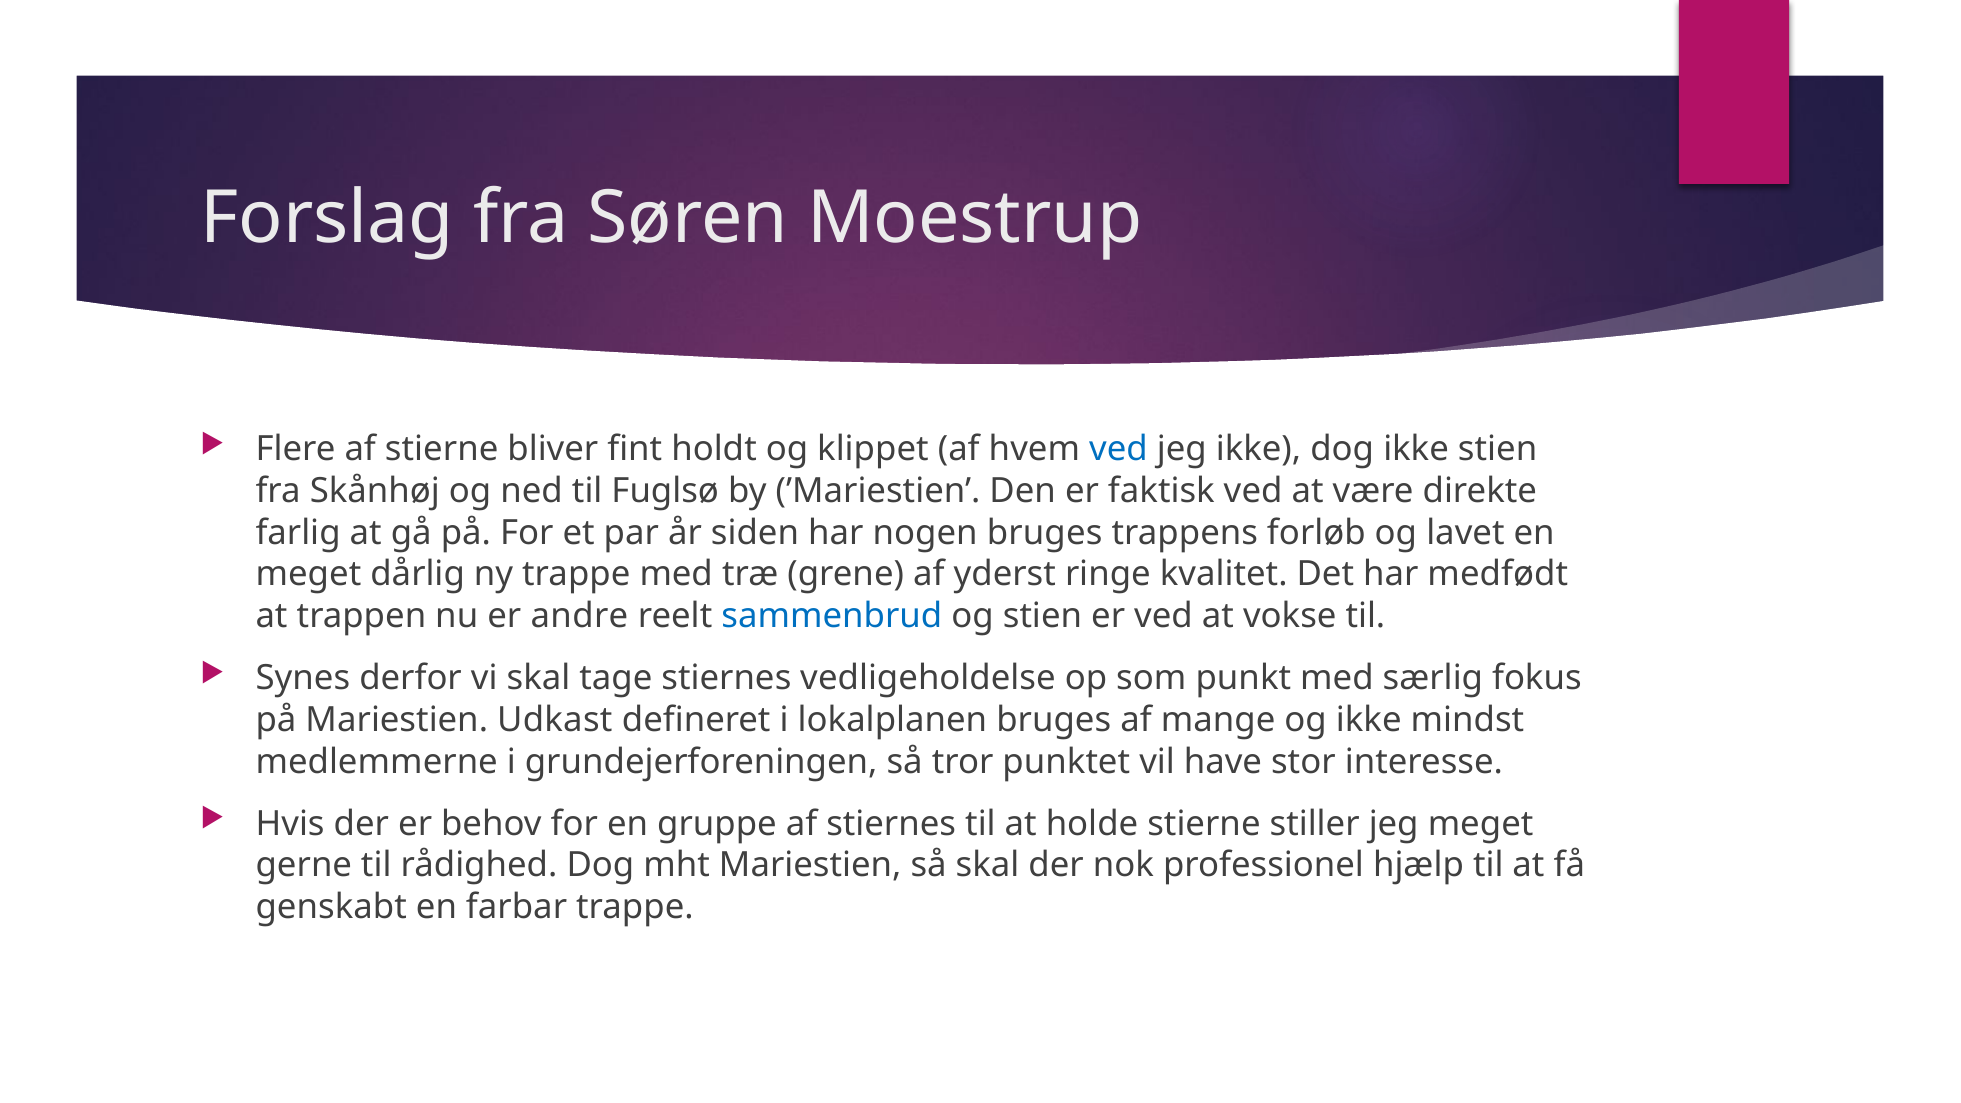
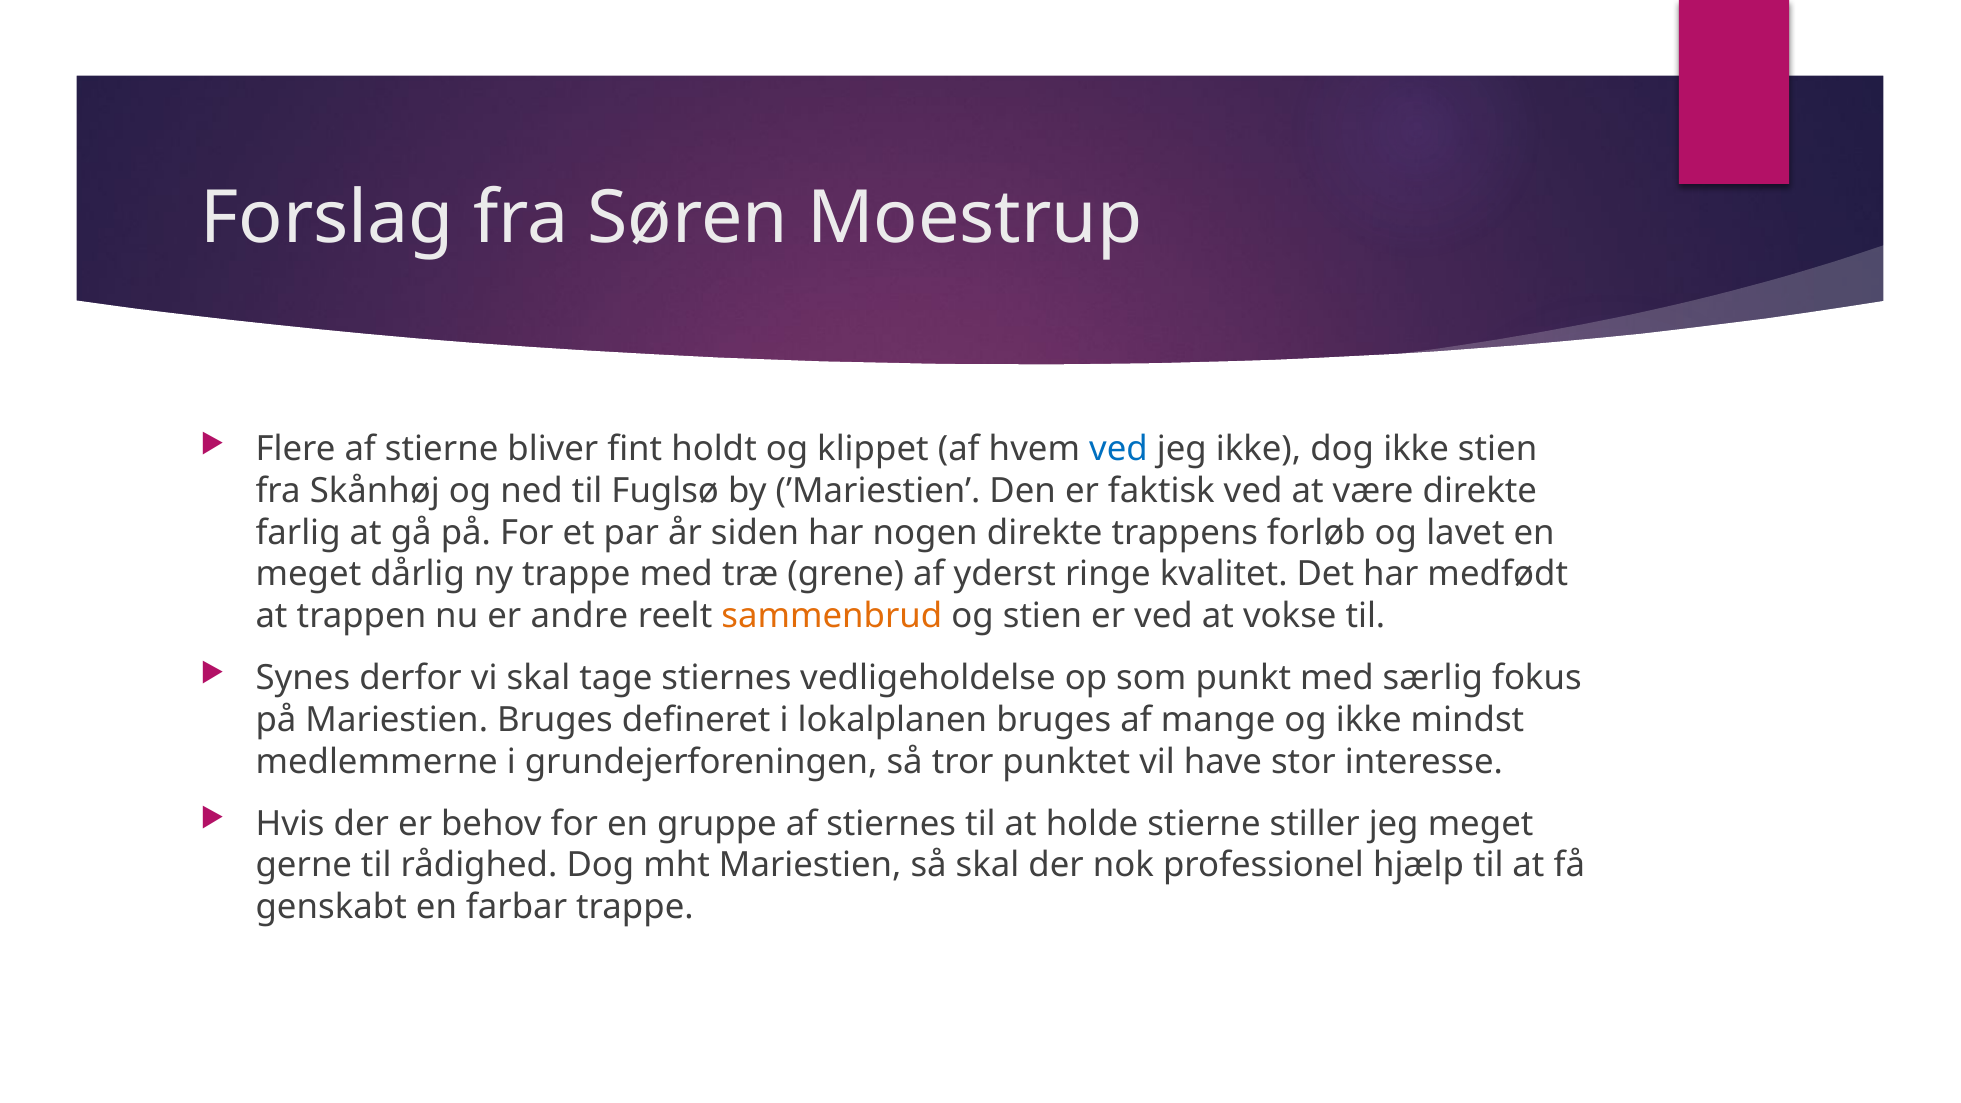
nogen bruges: bruges -> direkte (1045, 533)
sammenbrud colour: blue -> orange (832, 616)
Mariestien Udkast: Udkast -> Bruges (555, 720)
